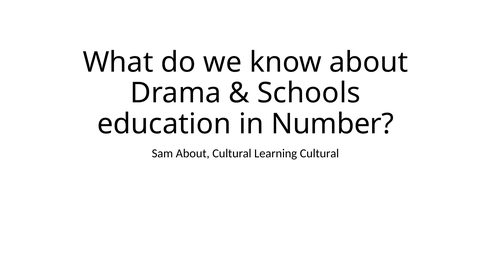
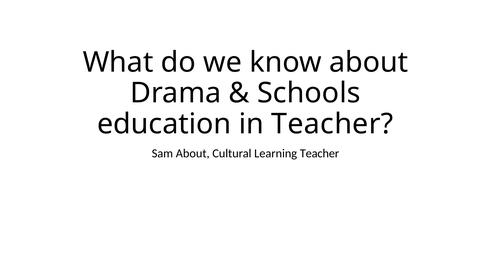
in Number: Number -> Teacher (332, 124)
Learning Cultural: Cultural -> Teacher (320, 153)
